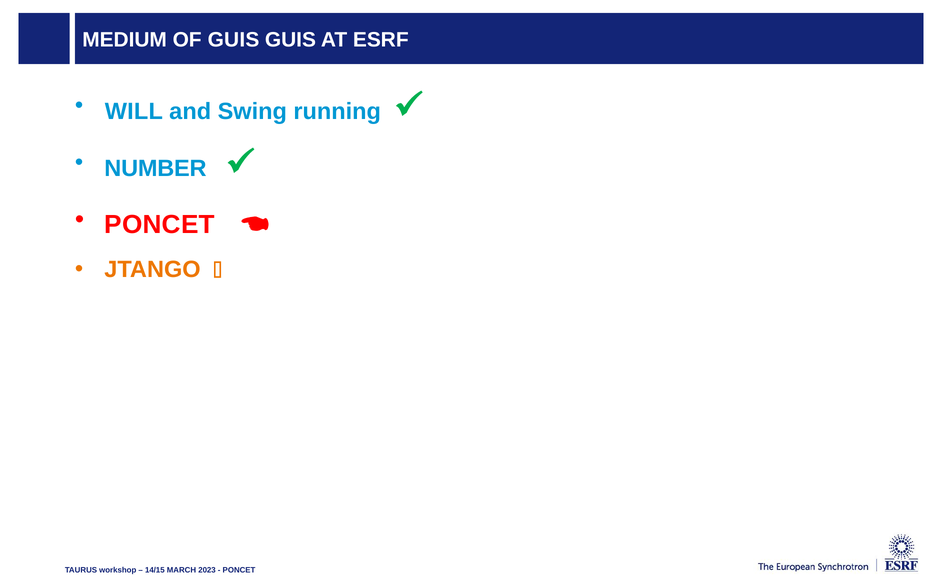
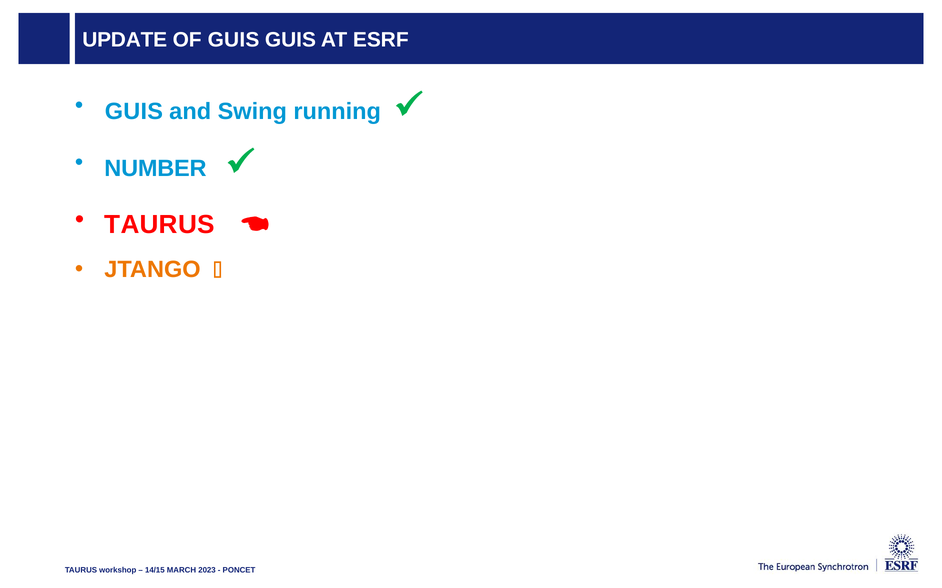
MEDIUM: MEDIUM -> UPDATE (125, 40)
WILL: WILL -> GUIS (134, 112)
PONCET: PONCET -> TAURUS (160, 225)
